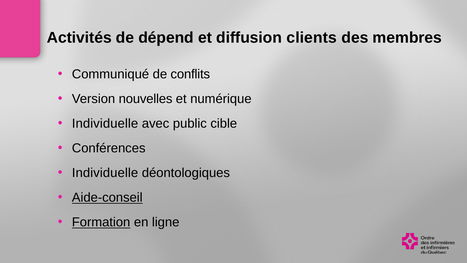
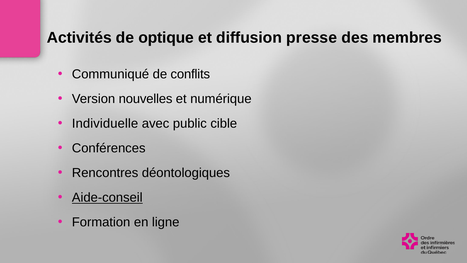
dépend: dépend -> optique (166, 38)
clients: clients -> presse (312, 38)
Individuelle: Individuelle -> Rencontres (105, 173)
Formation underline: present -> none (101, 222)
